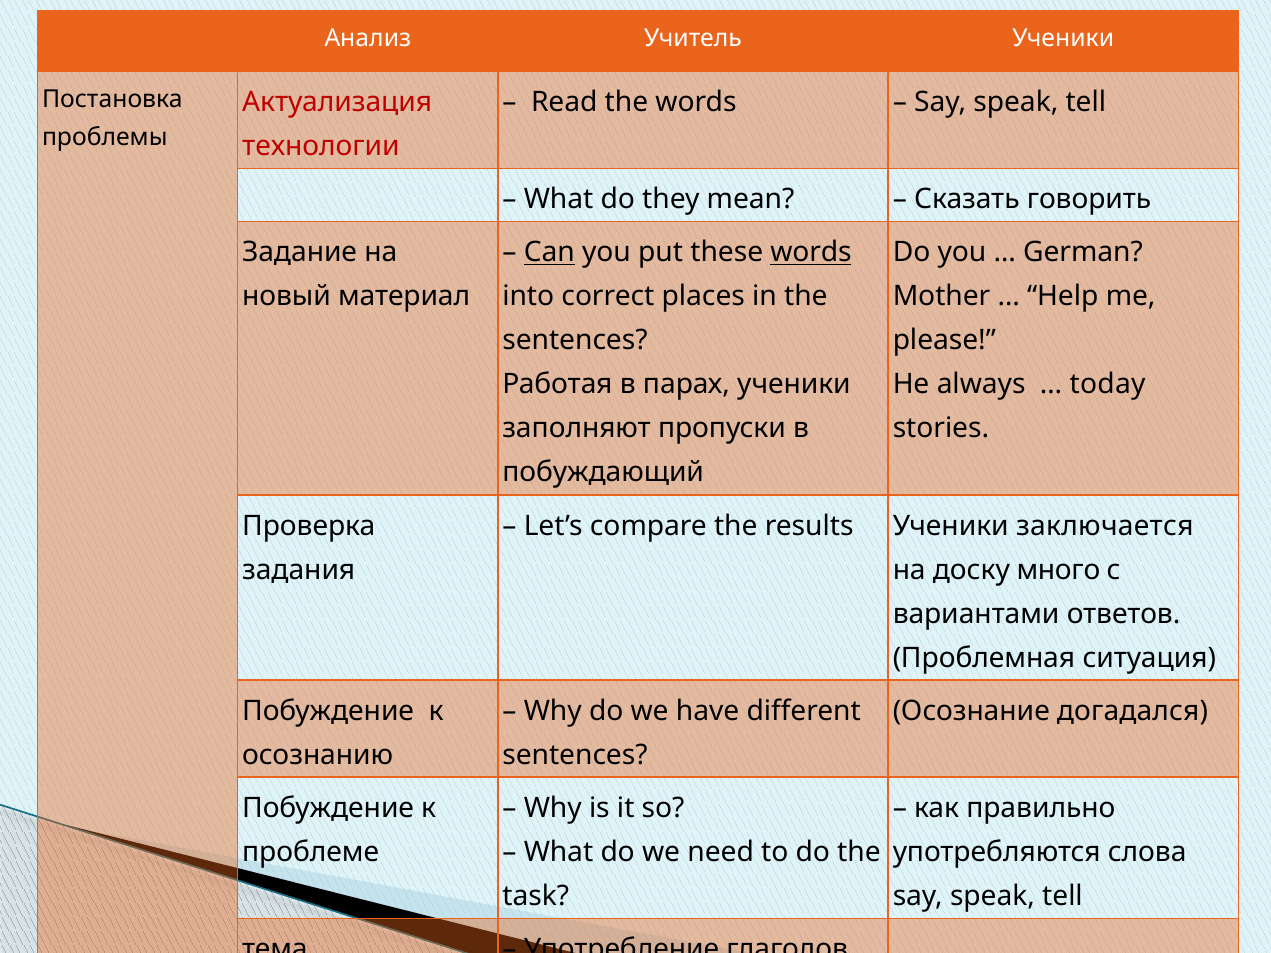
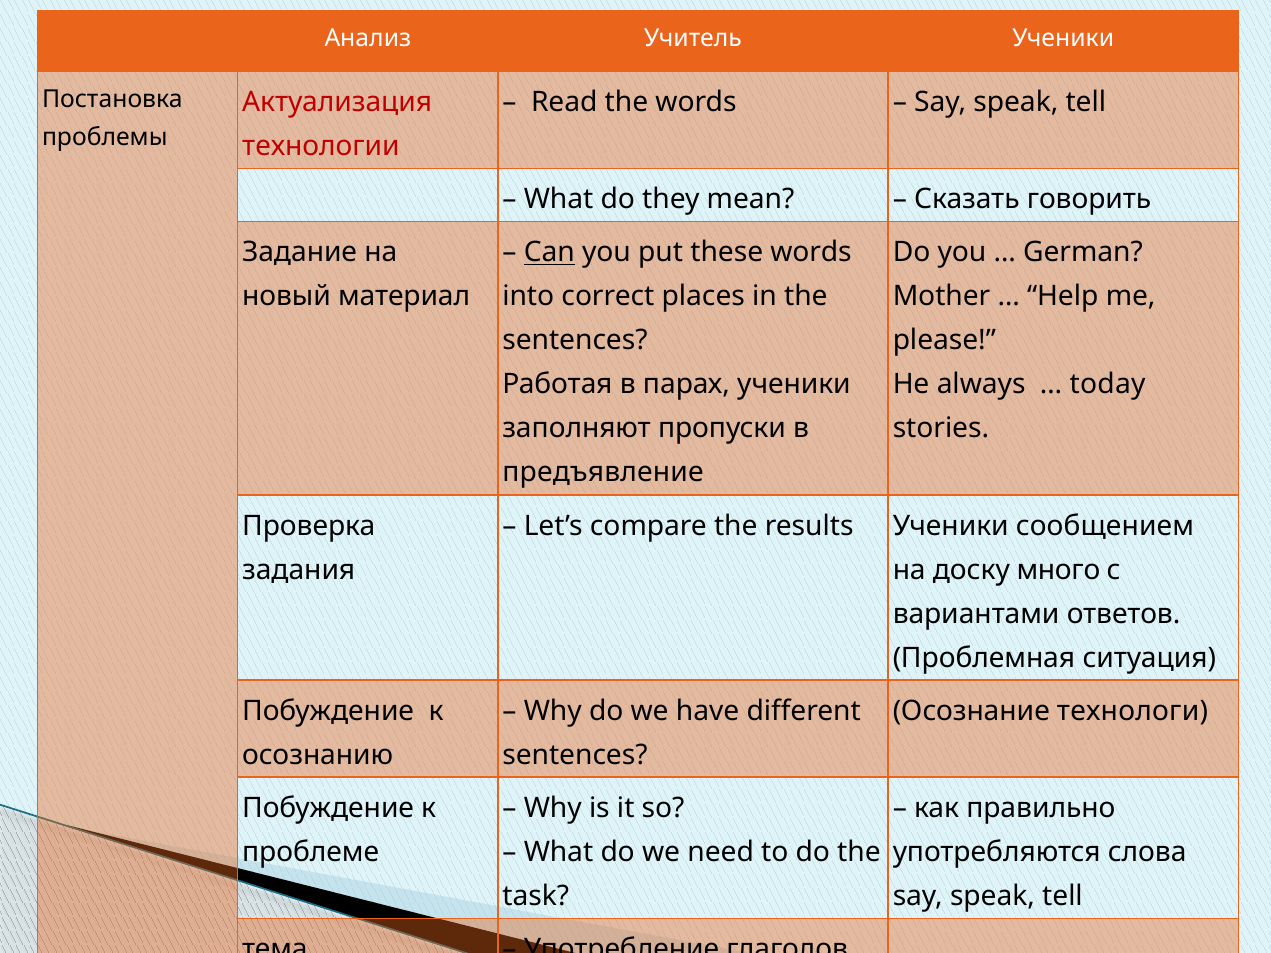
words underline: present -> none (811, 253)
побуждающий: побуждающий -> предъявление (603, 473)
заключается: заключается -> сообщением (1105, 526)
догадался: догадался -> технологи (1132, 711)
